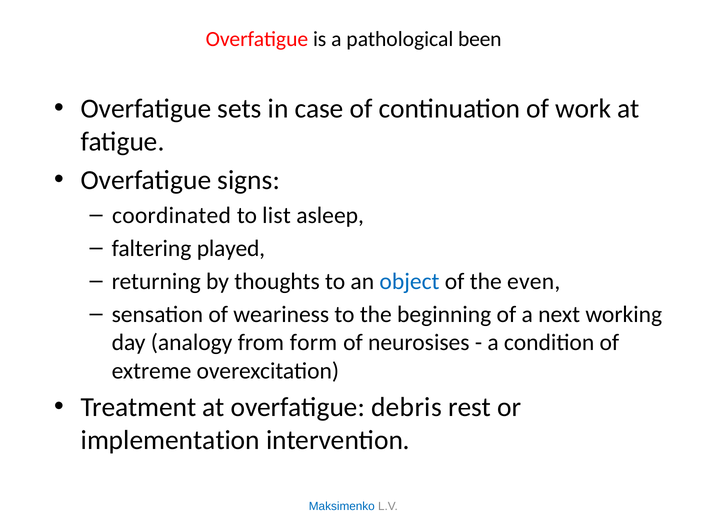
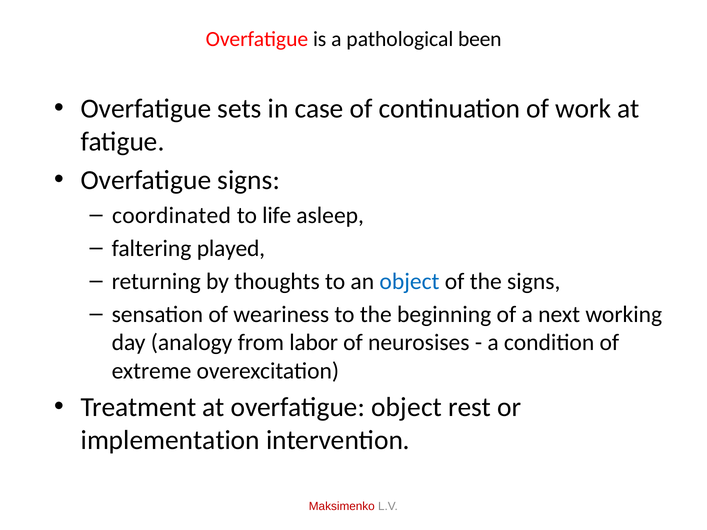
list: list -> life (277, 216)
the even: even -> signs (534, 282)
form: form -> labor (314, 343)
overfatigue debris: debris -> object (407, 407)
Maksimenko colour: blue -> red (342, 506)
